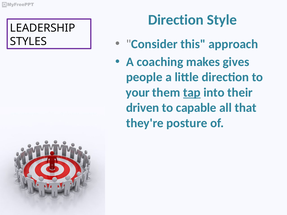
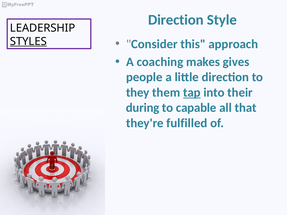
STYLES underline: none -> present (28, 41)
your: your -> they (138, 93)
driven: driven -> during (143, 108)
posture: posture -> fulfilled (187, 123)
